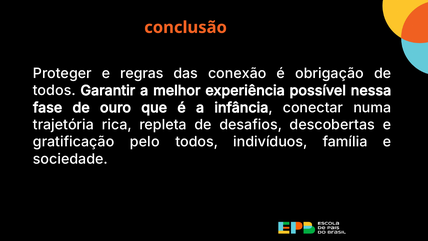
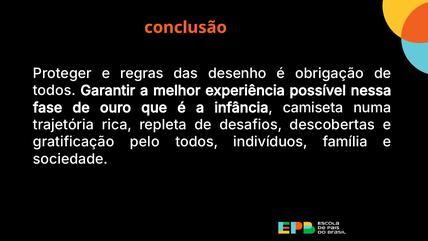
conexão: conexão -> desenho (237, 73)
conectar: conectar -> camiseta (313, 108)
